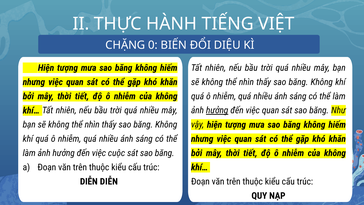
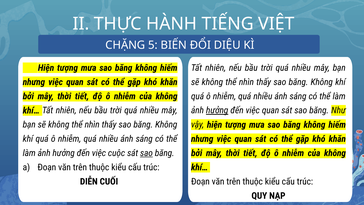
0: 0 -> 5 (153, 45)
sao underline: none -> present (146, 153)
DIỄN DIỄN: DIỄN -> CUỐI (109, 181)
